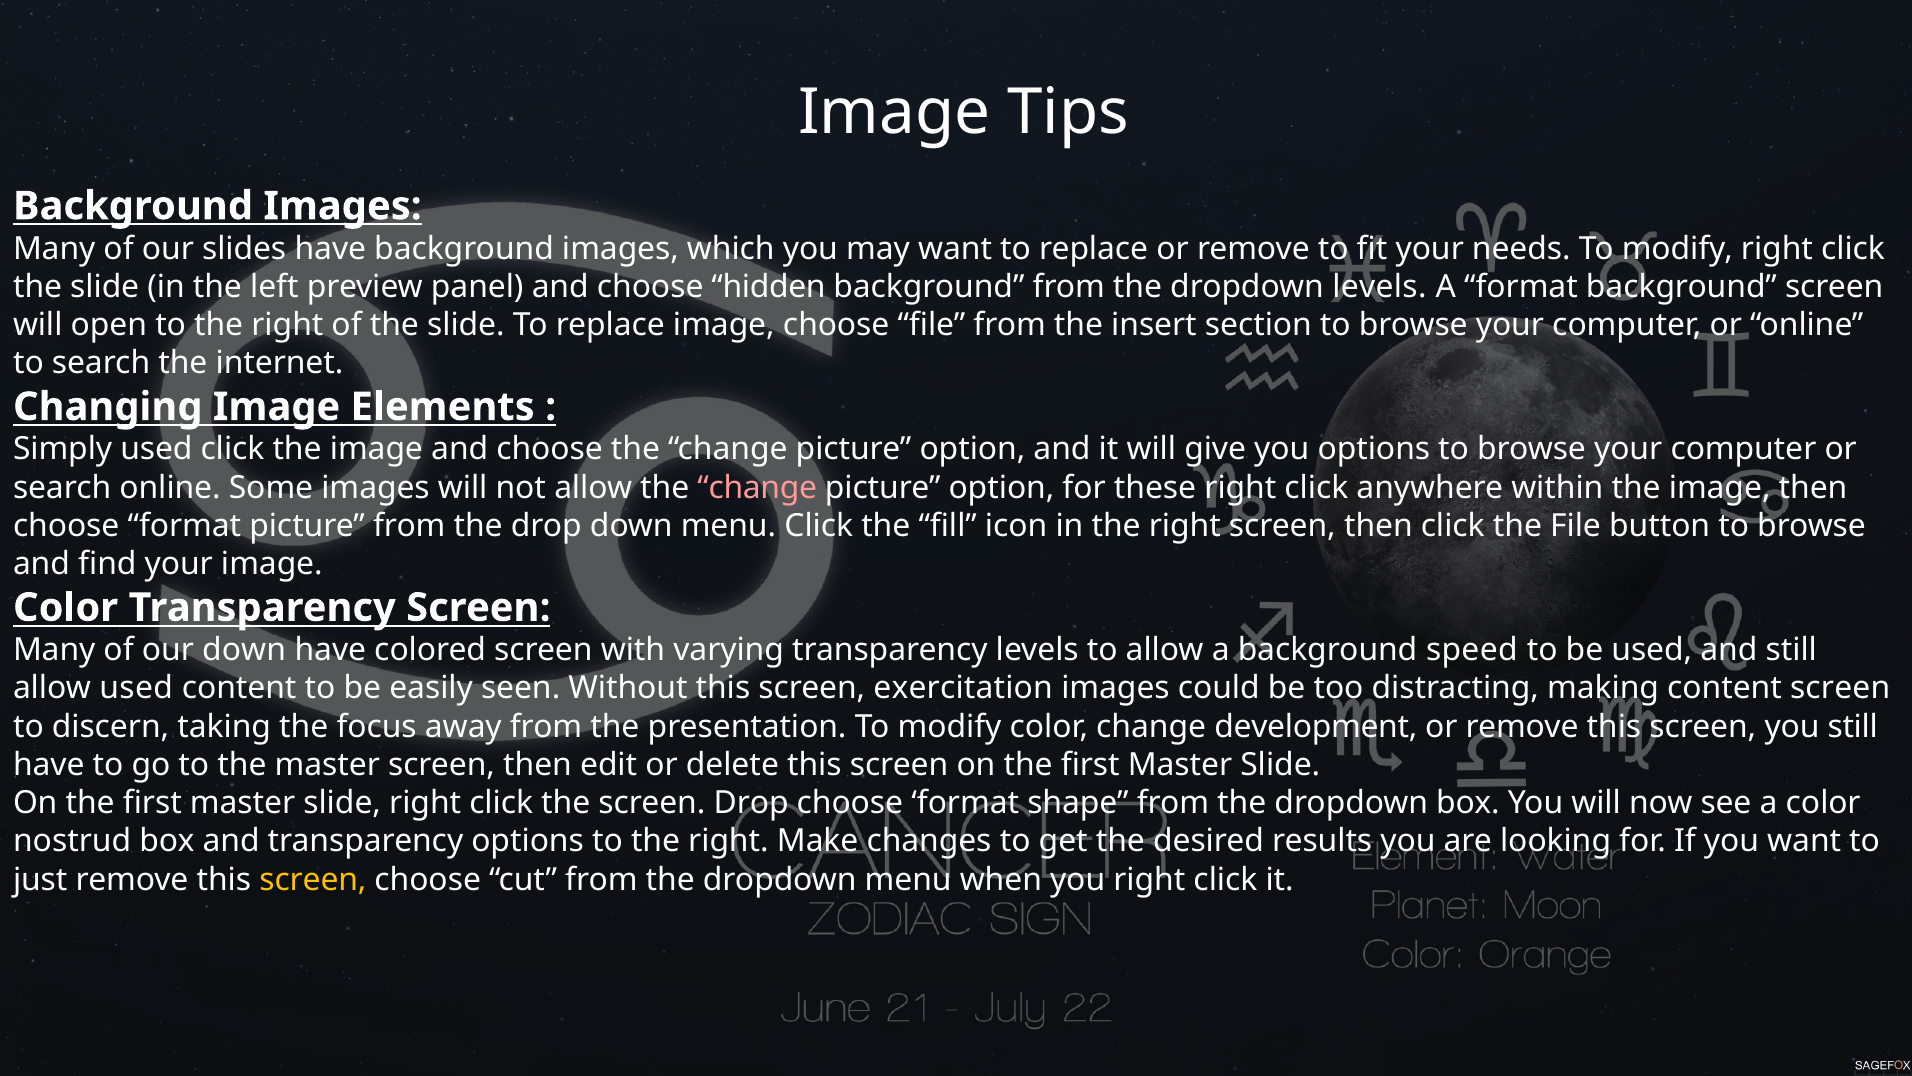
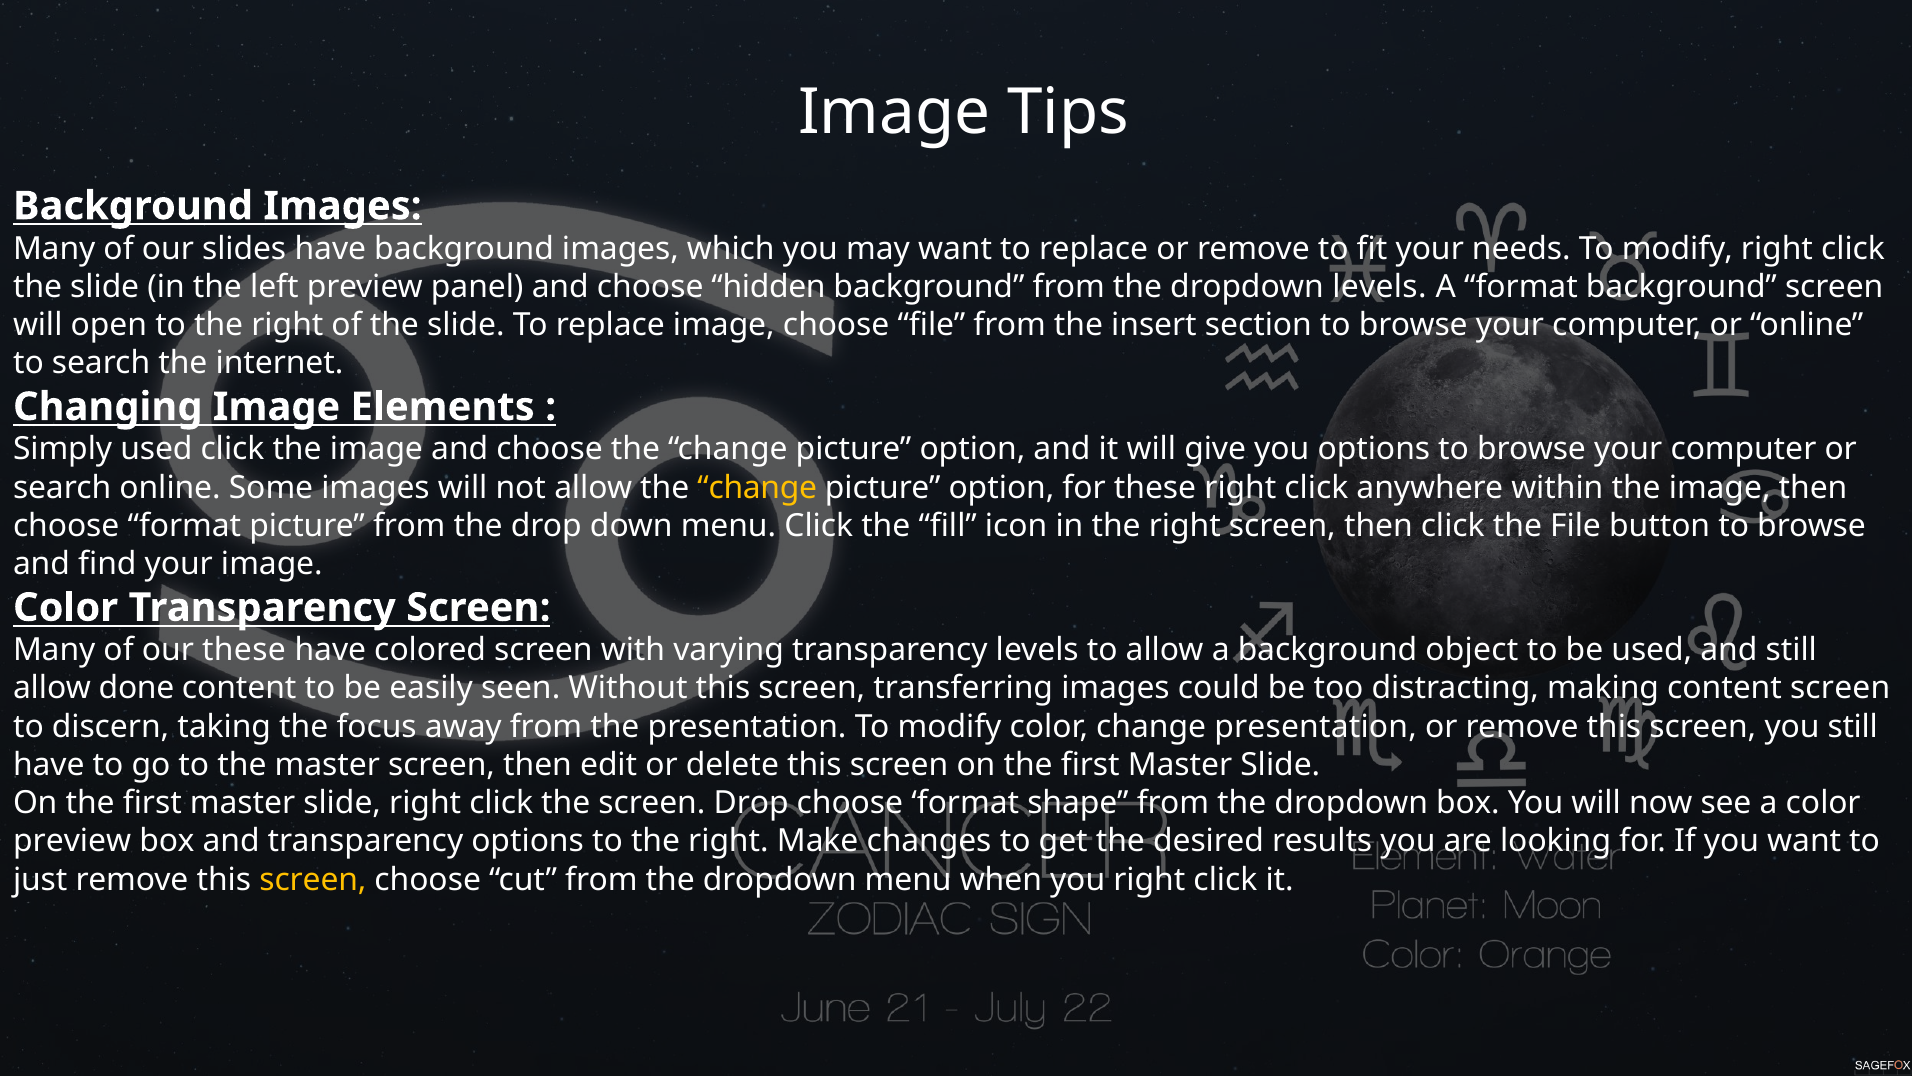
change colour: pink -> yellow (757, 487)
our down: down -> these (244, 650)
speed: speed -> object (1472, 650)
allow used: used -> done (137, 688)
exercitation: exercitation -> transferring (963, 688)
change development: development -> presentation (1316, 726)
nostrud: nostrud -> preview (72, 841)
